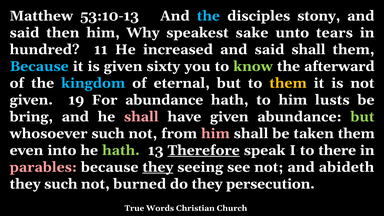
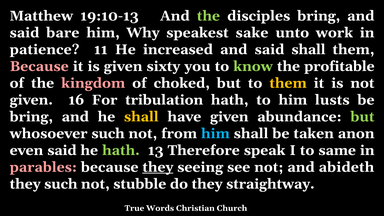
53:10-13: 53:10-13 -> 19:10-13 (109, 16)
the colour: light blue -> light green (208, 16)
disciples stony: stony -> bring (319, 16)
then: then -> bare (63, 33)
tears: tears -> work (334, 33)
hundred: hundred -> patience (45, 50)
Because colour: light blue -> pink (39, 66)
afterward: afterward -> profitable (339, 66)
kingdom colour: light blue -> pink (93, 83)
eternal: eternal -> choked (182, 83)
19: 19 -> 16 (76, 100)
For abundance: abundance -> tribulation (164, 100)
shall colour: pink -> yellow (141, 117)
him colour: pink -> light blue (215, 134)
taken them: them -> anon (356, 134)
even into: into -> said (62, 150)
Therefore underline: present -> none (204, 150)
there: there -> same (337, 150)
burned: burned -> stubble (140, 184)
persecution: persecution -> straightway (270, 184)
